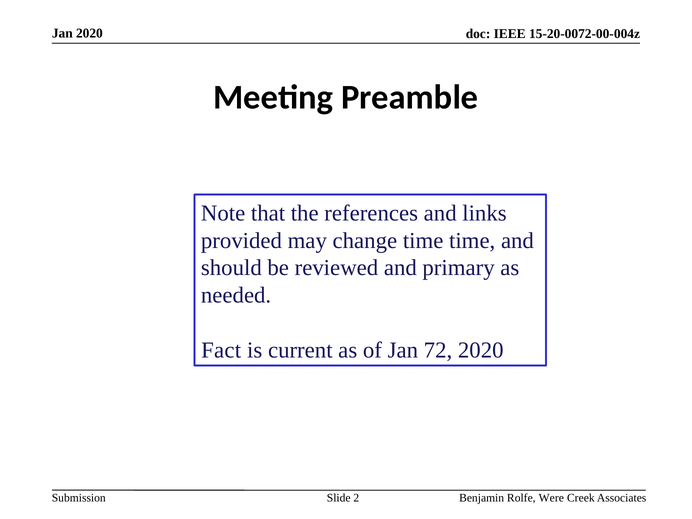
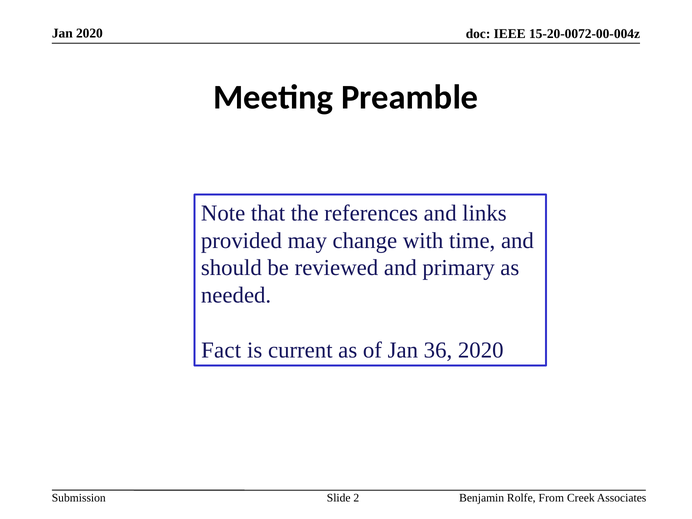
change time: time -> with (423, 241)
72: 72 -> 36 (438, 350)
Were: Were -> From (551, 498)
